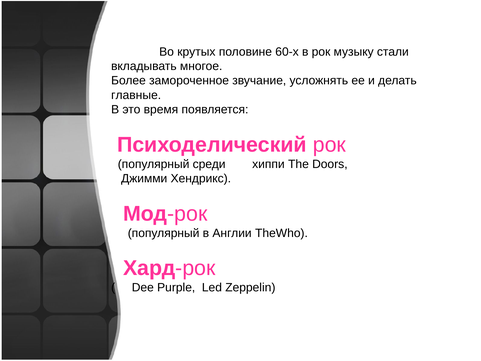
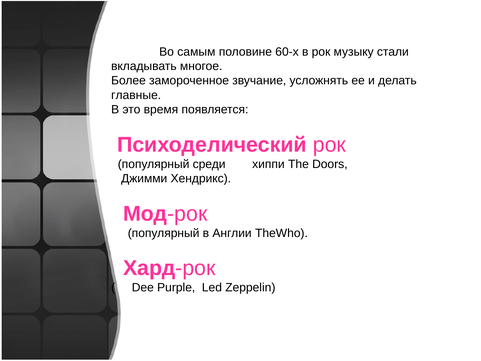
крутых: крутых -> самым (196, 52)
